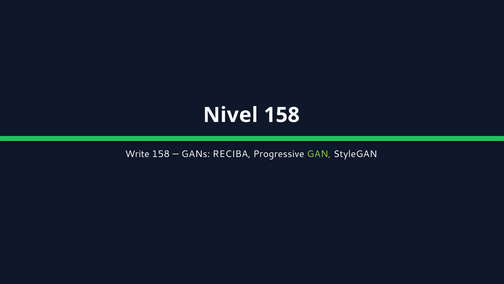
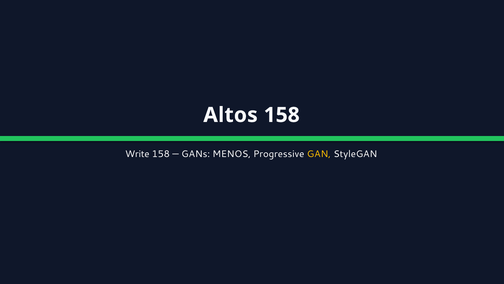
Nivel: Nivel -> Altos (231, 115)
RECIBA: RECIBA -> MENOS (232, 154)
GAN colour: light green -> yellow (319, 154)
